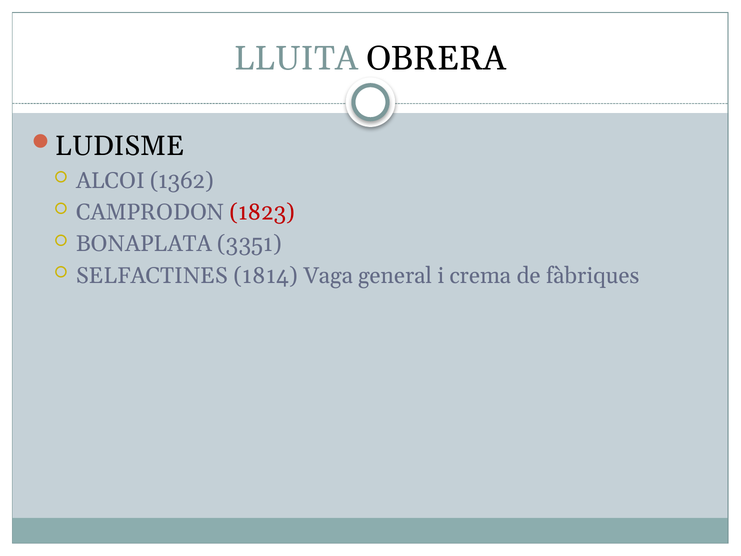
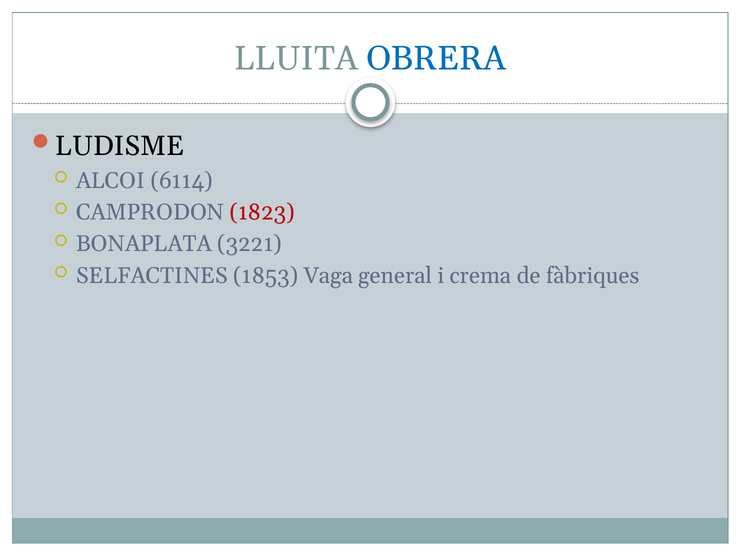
OBRERA colour: black -> blue (436, 58)
1362: 1362 -> 6114 (182, 180)
3351: 3351 -> 3221 (249, 244)
1814: 1814 -> 1853 (266, 276)
